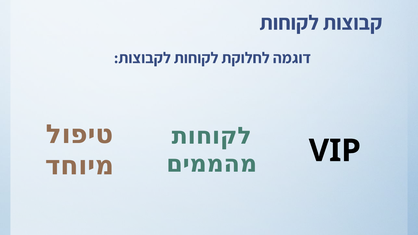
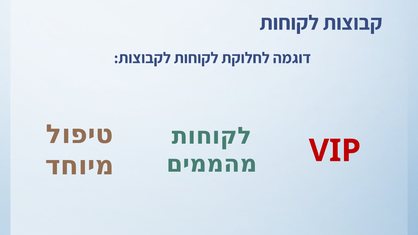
VIP colour: black -> red (335, 151)
